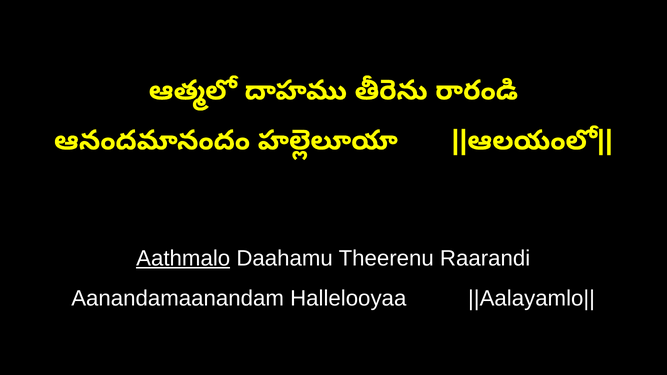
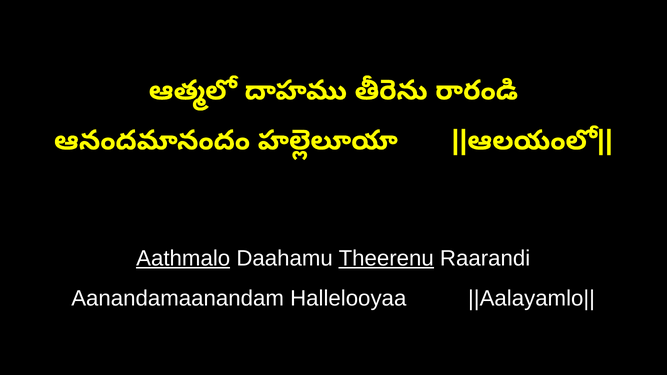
Theerenu underline: none -> present (386, 258)
